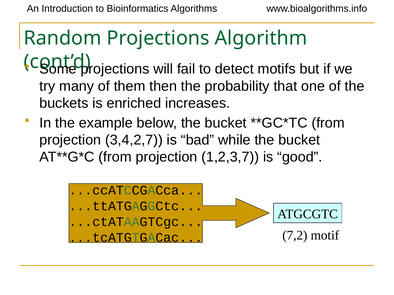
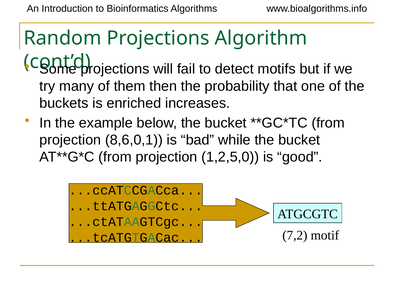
3,4,2,7: 3,4,2,7 -> 8,6,0,1 (134, 140)
1,2,3,7: 1,2,3,7 -> 1,2,5,0 (230, 157)
